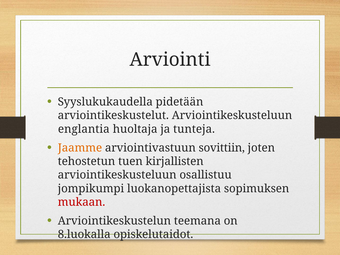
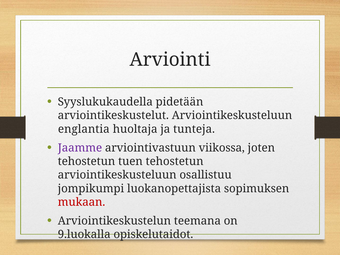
Jaamme colour: orange -> purple (80, 148)
sovittiin: sovittiin -> viikossa (222, 148)
tuen kirjallisten: kirjallisten -> tehostetun (175, 161)
8.luokalla: 8.luokalla -> 9.luokalla (84, 234)
